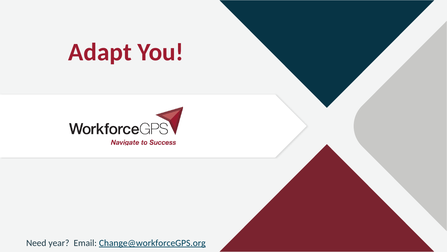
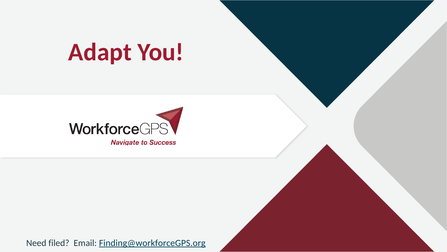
year: year -> filed (59, 242)
Change@workforceGPS.org: Change@workforceGPS.org -> Finding@workforceGPS.org (152, 242)
